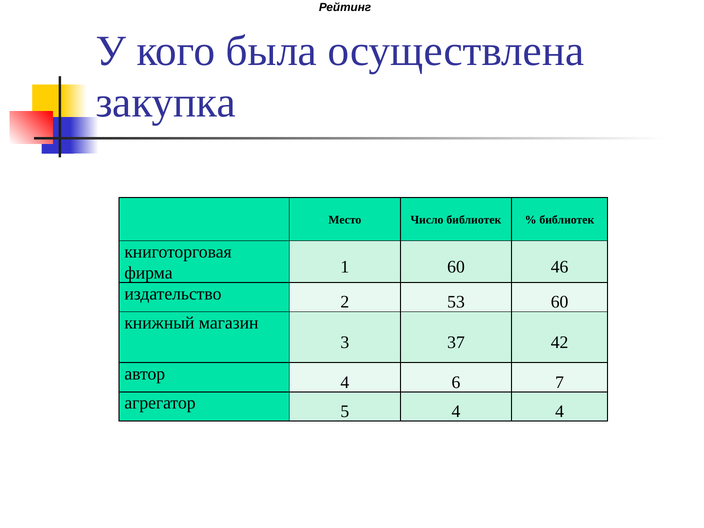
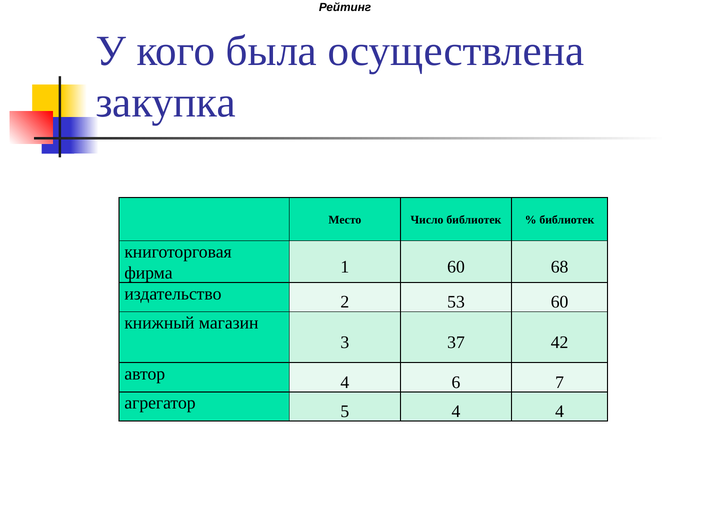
46: 46 -> 68 (560, 267)
